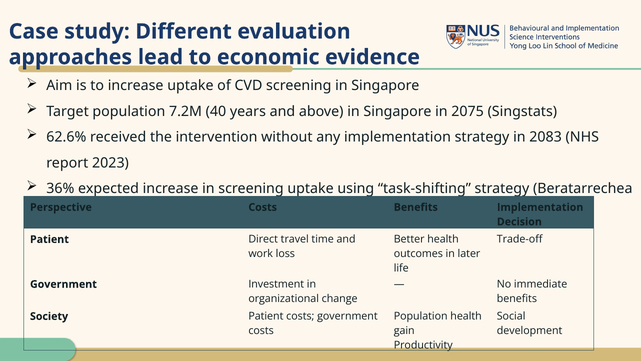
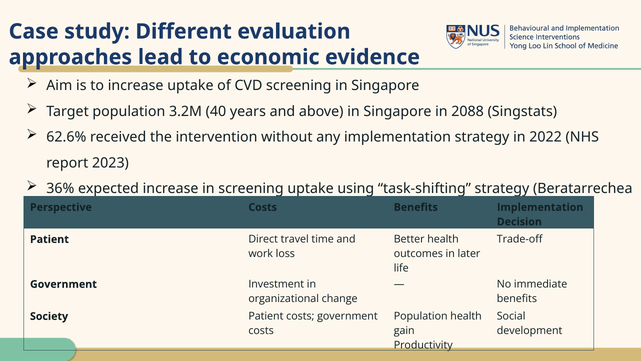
7.2M: 7.2M -> 3.2M (185, 111)
2075: 2075 -> 2088 (468, 111)
2083: 2083 -> 2022 (546, 137)
